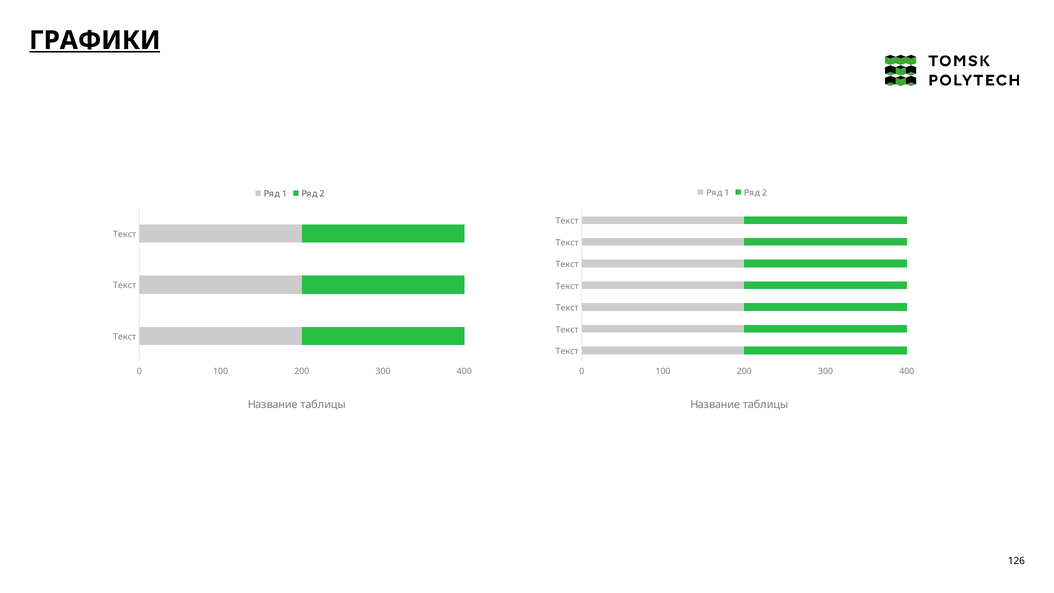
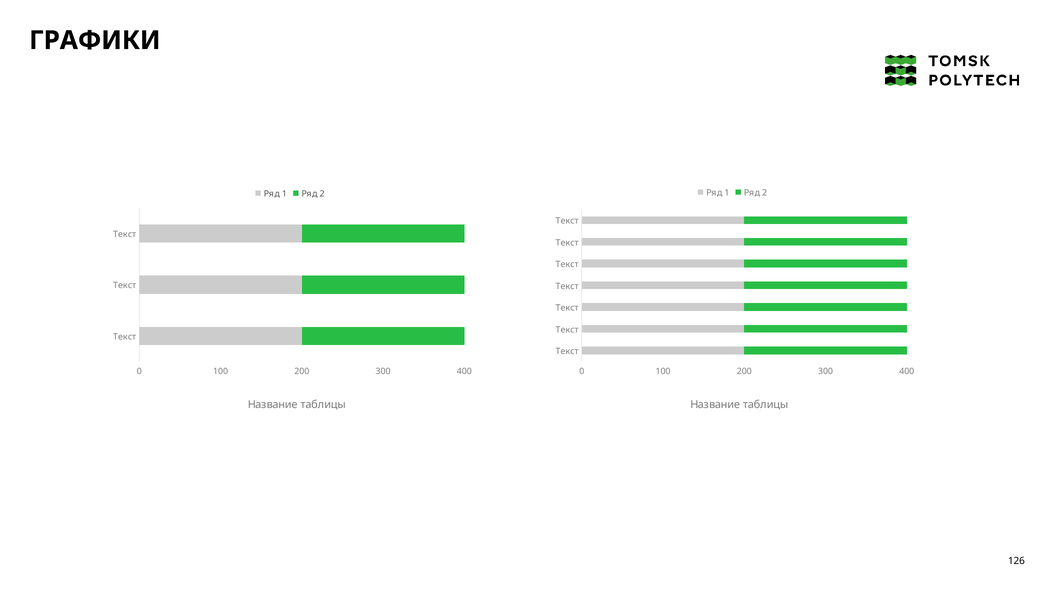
ГРАФИКИ underline: present -> none (95, 40)
